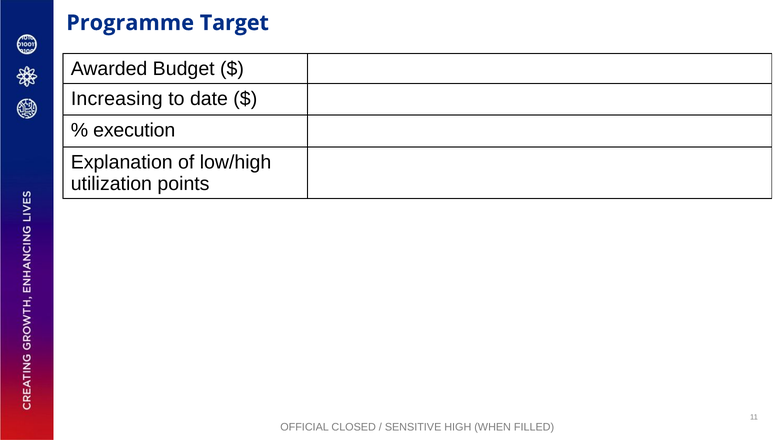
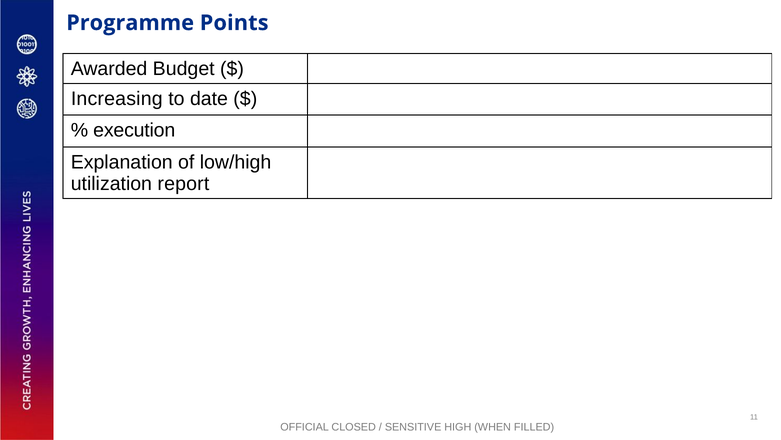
Target: Target -> Points (234, 23)
points: points -> report (183, 184)
